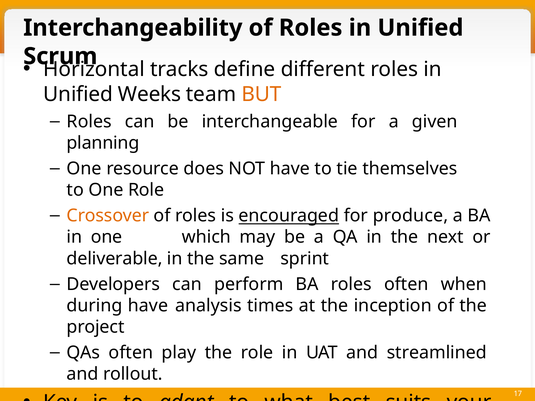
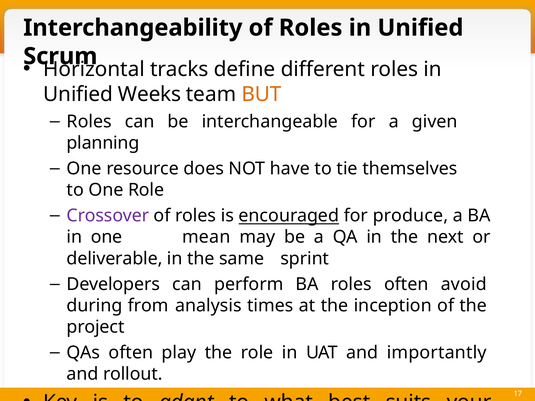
Crossover colour: orange -> purple (108, 216)
which: which -> mean (206, 237)
when: when -> avoid (464, 284)
during have: have -> from (148, 306)
streamlined: streamlined -> importantly (437, 353)
